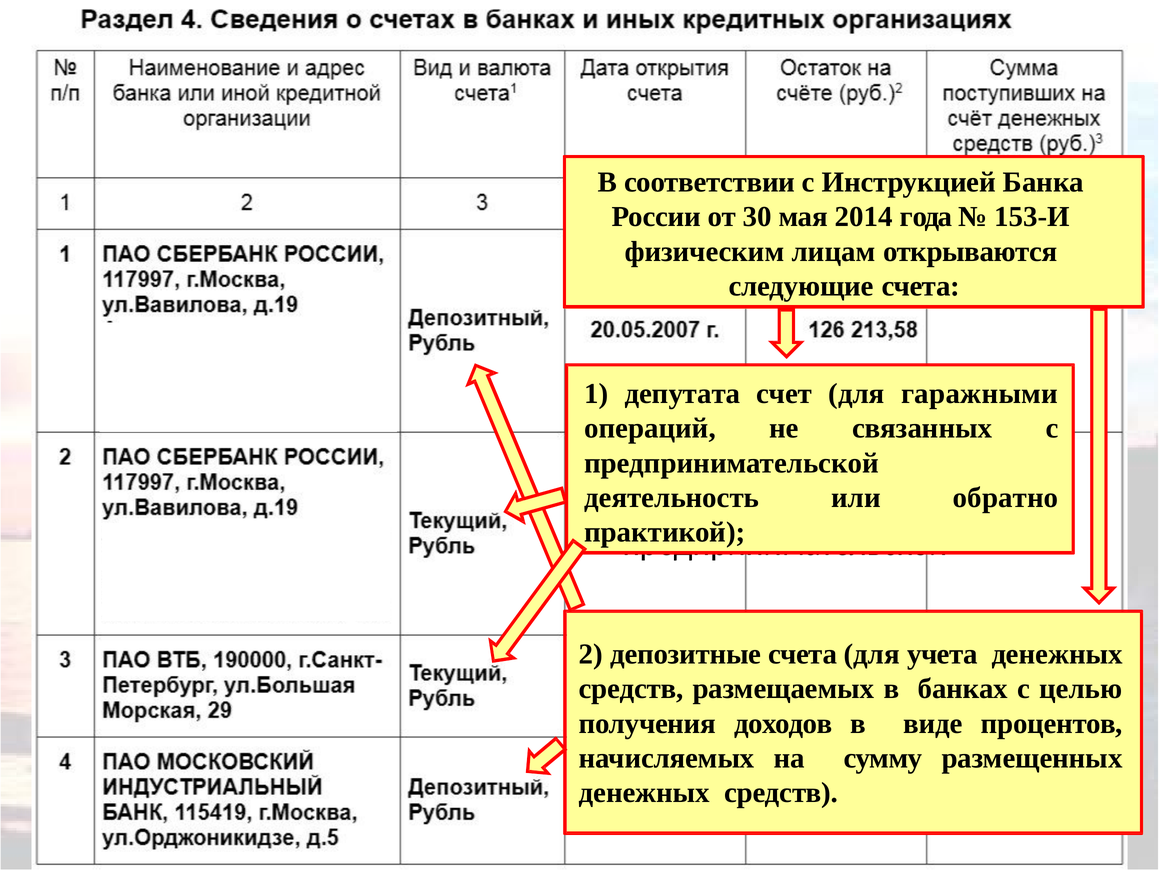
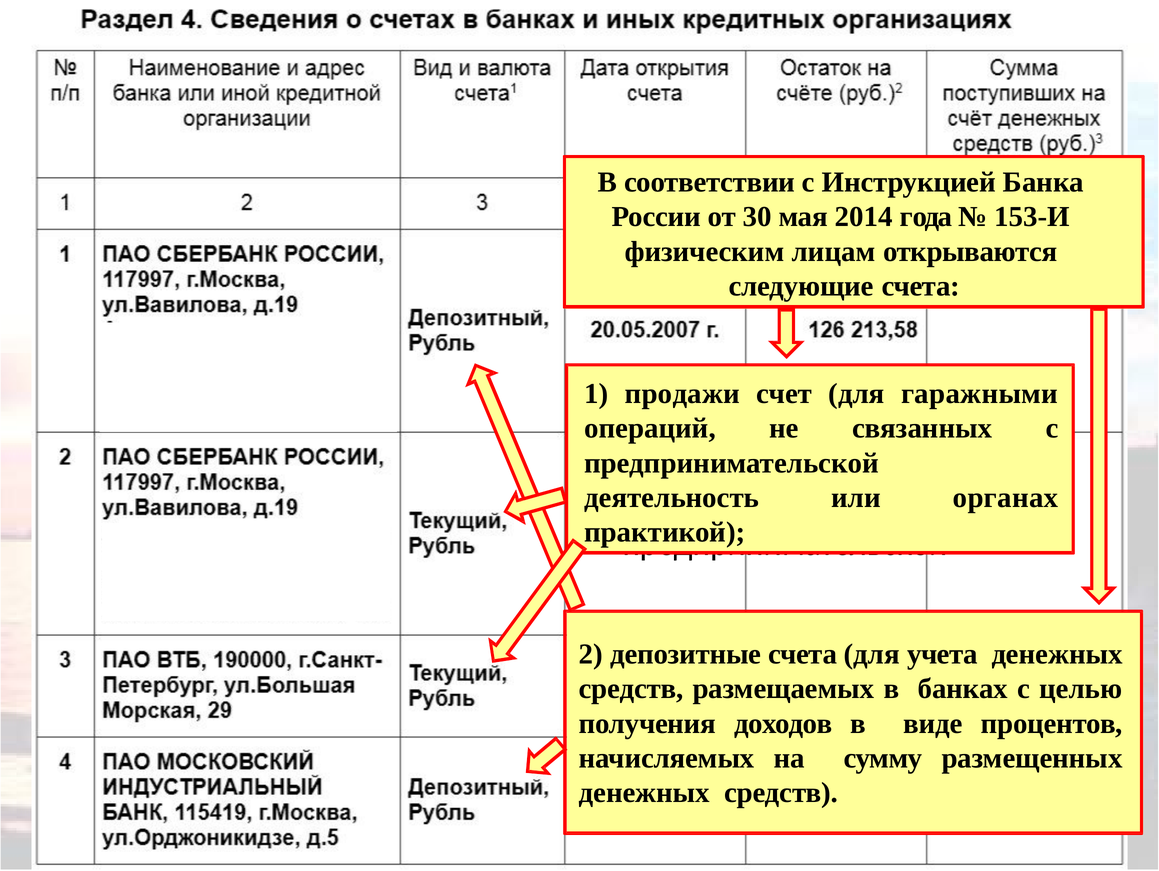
депутата: депутата -> продажи (682, 394)
обратно: обратно -> органах (1006, 498)
